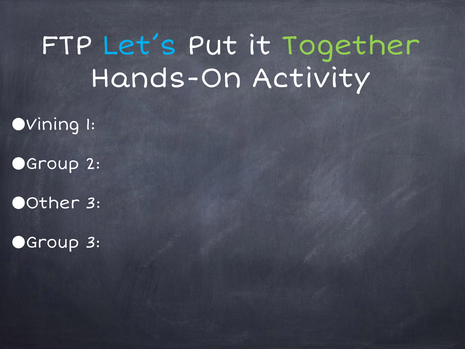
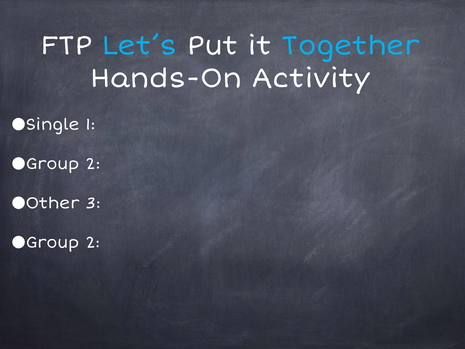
Together colour: light green -> light blue (351, 45)
Vining: Vining -> Single (53, 124)
3: 3 -> 2 (93, 242)
